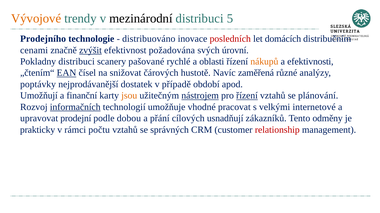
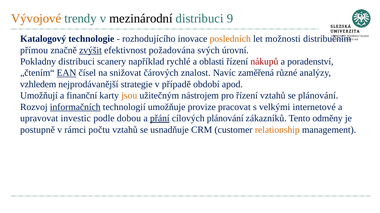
5: 5 -> 9 (230, 18)
Prodejního: Prodejního -> Katalogový (43, 39)
distribuováno: distribuováno -> rozhodujícího (149, 39)
posledních colour: red -> orange (230, 39)
domácích: domácích -> možnosti (283, 39)
cenami: cenami -> přímou (34, 50)
pašované: pašované -> například (146, 62)
nákupů colour: orange -> red (264, 62)
efektivnosti: efektivnosti -> poradenství (310, 62)
hustotě: hustotě -> znalost (196, 73)
poptávky: poptávky -> vzhledem (38, 85)
dostatek: dostatek -> strategie (137, 85)
nástrojem underline: present -> none (200, 96)
řízení underline: present -> none (247, 96)
vhodné: vhodné -> provize (202, 107)
prodejní: prodejní -> investic (76, 119)
přání underline: none -> present (160, 119)
cílových usnadňují: usnadňují -> plánování (225, 119)
prakticky: prakticky -> postupně (38, 130)
správných: správných -> usnadňuje (170, 130)
relationship colour: red -> orange (277, 130)
